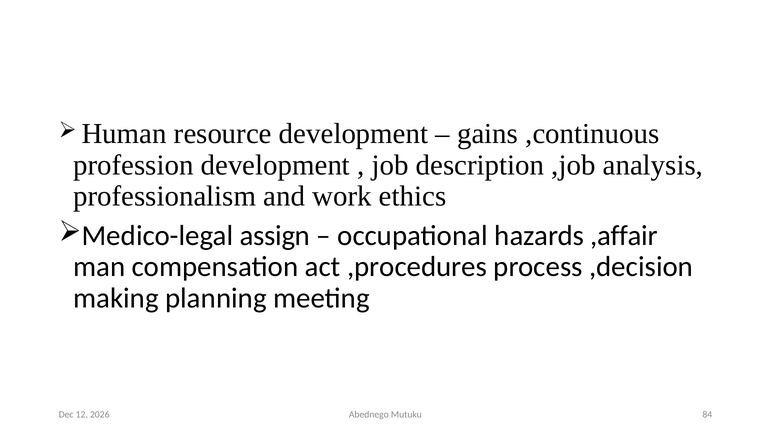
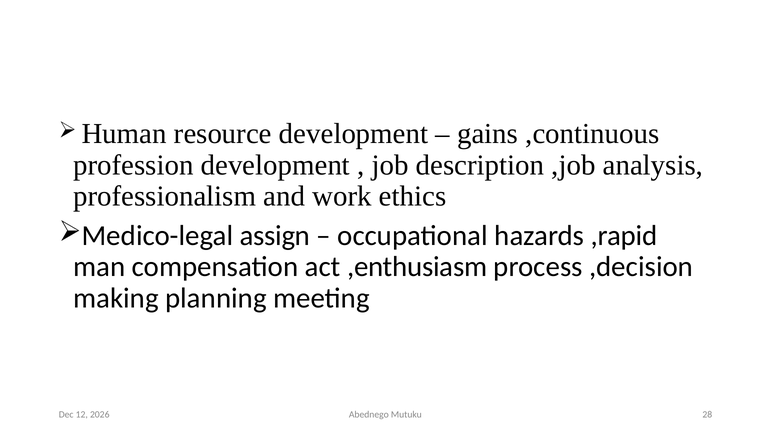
,affair: ,affair -> ,rapid (624, 236)
,procedures: ,procedures -> ,enthusiasm (417, 267)
84: 84 -> 28 (707, 414)
